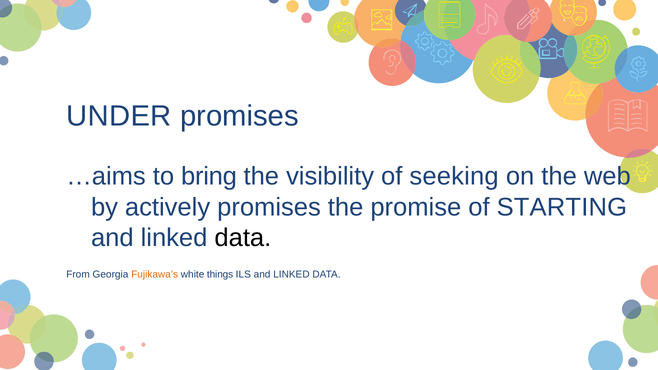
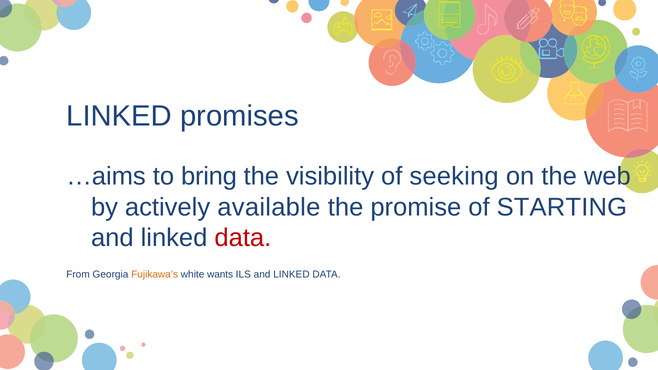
UNDER: UNDER -> LINKED (119, 116)
actively promises: promises -> available (269, 207)
data colour: black -> red (243, 238)
things: things -> wants (220, 274)
